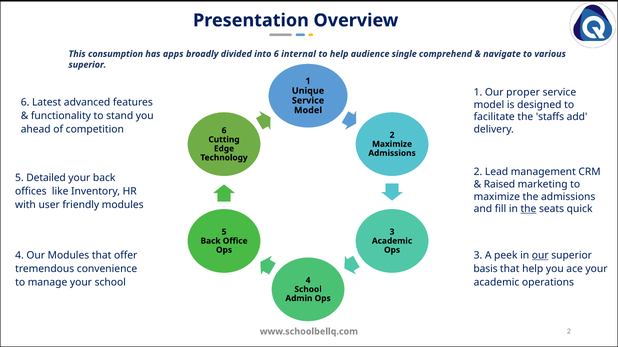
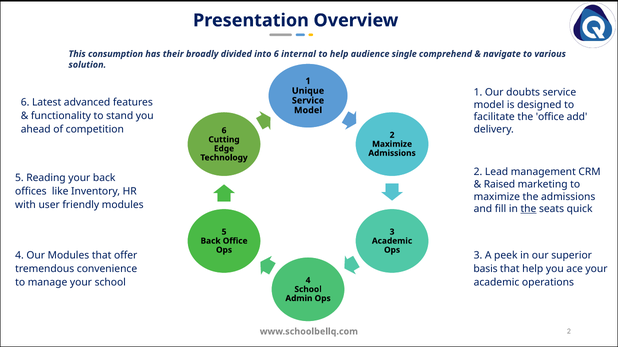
apps: apps -> their (173, 54)
superior: superior -> solution (87, 65)
proper: proper -> doubts (523, 93)
the staffs: staffs -> office (550, 117)
Detailed: Detailed -> Reading (46, 178)
our underline: present -> none (540, 256)
